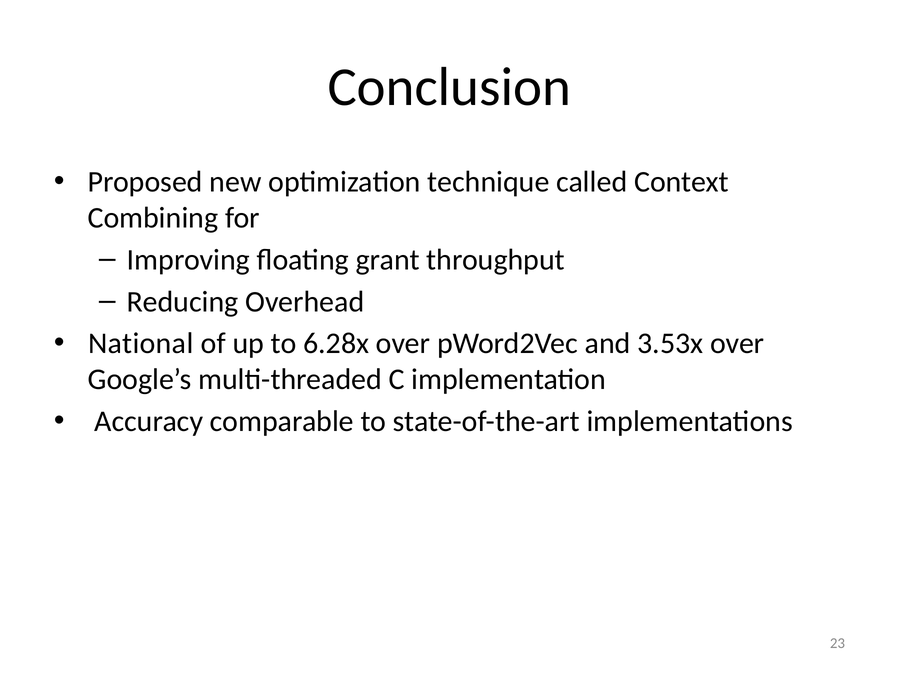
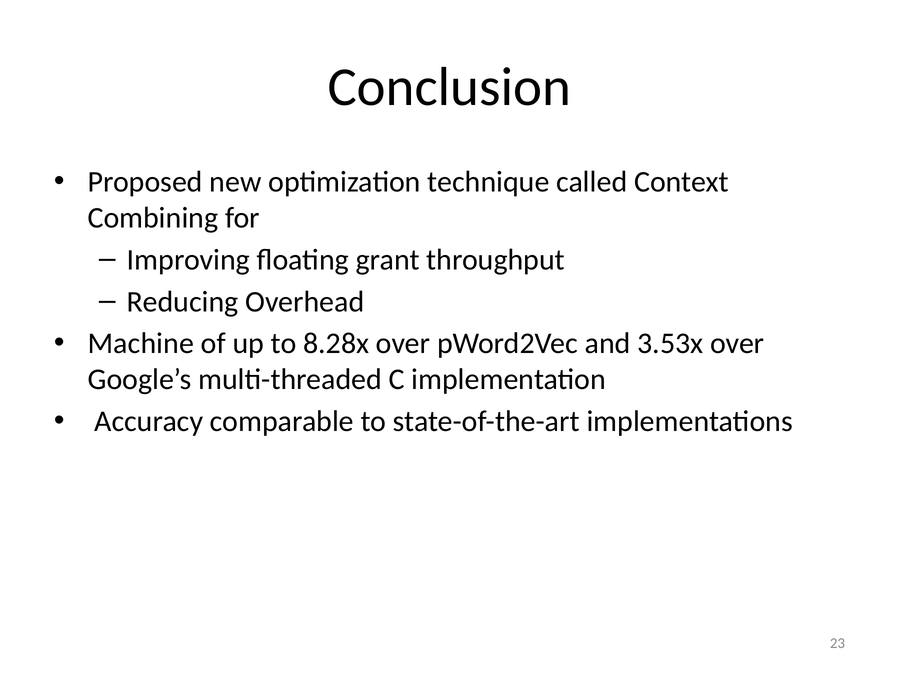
National: National -> Machine (141, 344)
6.28x: 6.28x -> 8.28x (336, 344)
